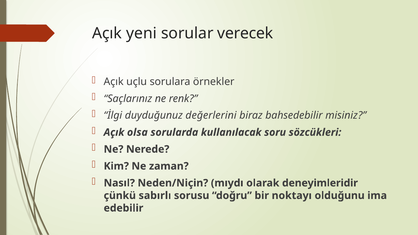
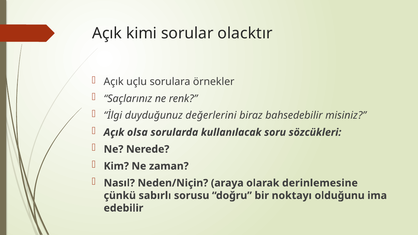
yeni: yeni -> kimi (142, 33)
verecek: verecek -> olacktır (245, 33)
mıydı: mıydı -> araya (227, 183)
deneyimleridir: deneyimleridir -> derinlemesine (320, 183)
